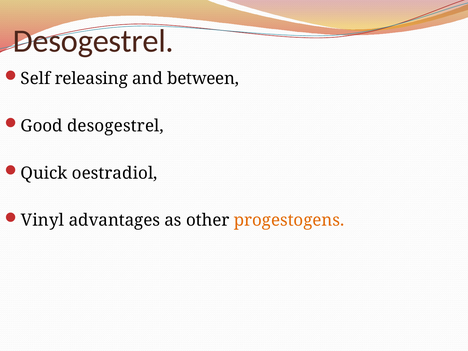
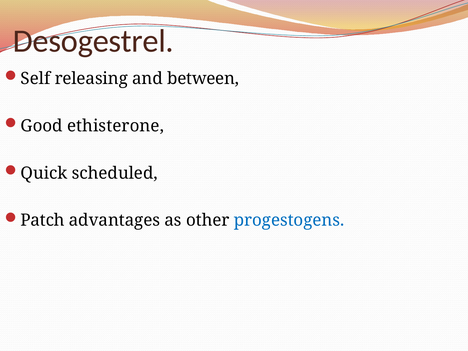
Good desogestrel: desogestrel -> ethisterone (116, 126)
oestradiol: oestradiol -> scheduled (115, 173)
Vinyl: Vinyl -> Patch (43, 220)
progestogens colour: orange -> blue (289, 220)
